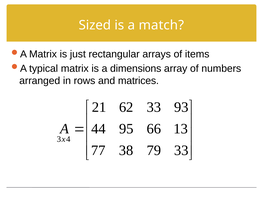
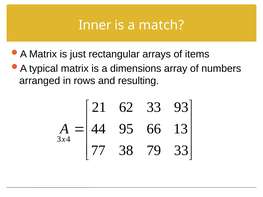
Sized: Sized -> Inner (95, 25)
matrices: matrices -> resulting (138, 81)
